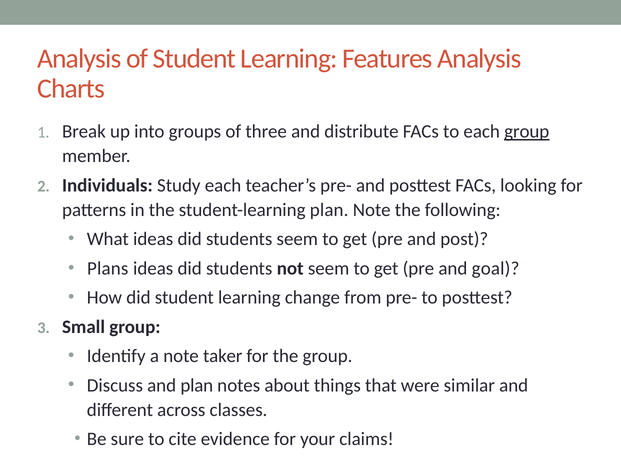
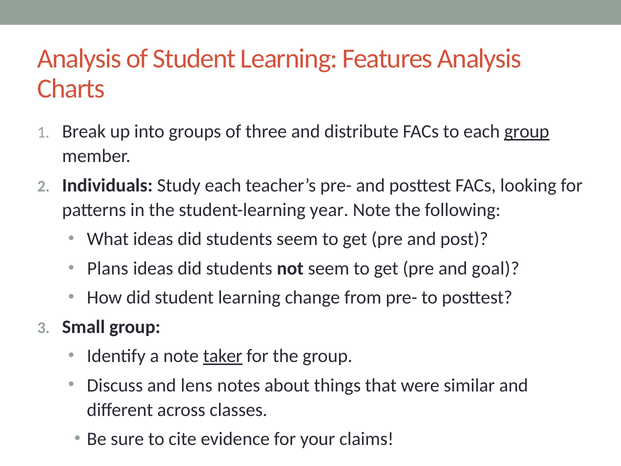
student-learning plan: plan -> year (329, 210)
taker underline: none -> present (223, 356)
and plan: plan -> lens (197, 385)
